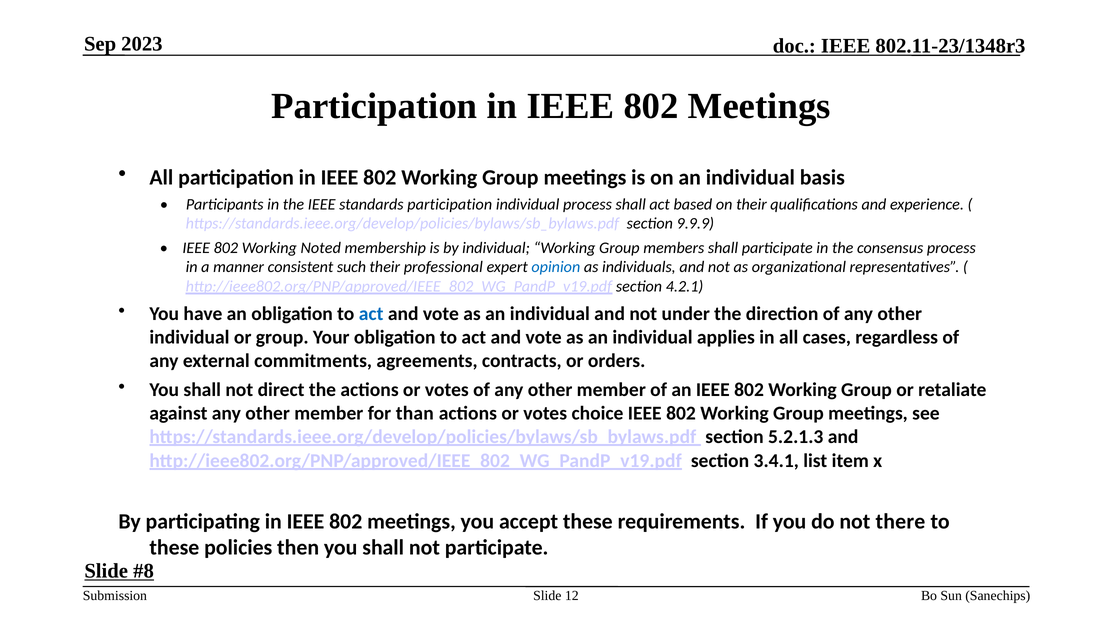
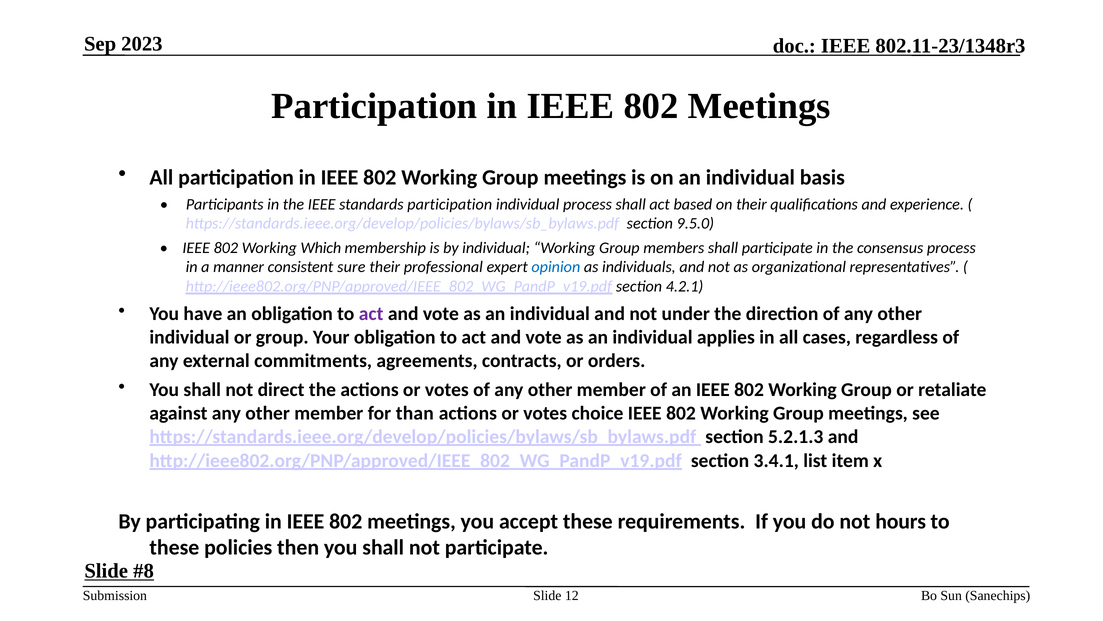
9.9.9: 9.9.9 -> 9.5.0 (695, 223)
Noted: Noted -> Which (321, 248)
such: such -> sure (351, 267)
act colour: blue -> purple (371, 314)
there: there -> hours (901, 521)
